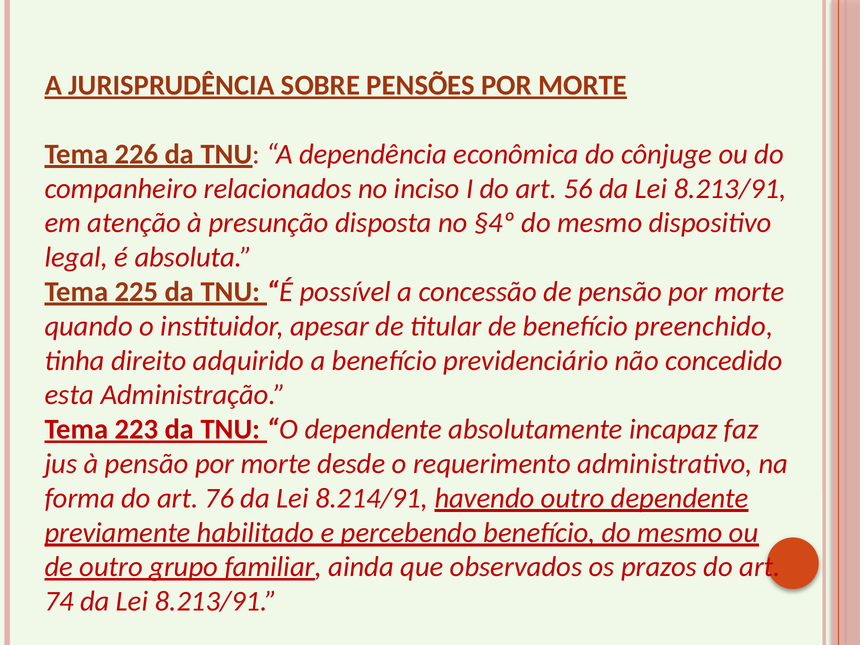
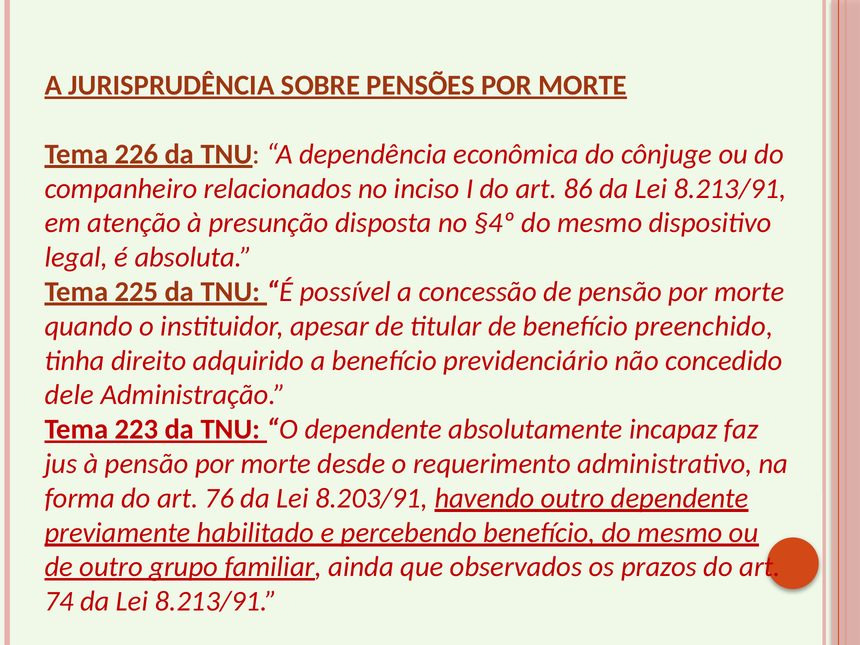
56: 56 -> 86 (578, 189)
esta: esta -> dele (69, 395)
8.214/91: 8.214/91 -> 8.203/91 (372, 498)
